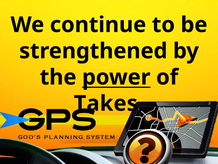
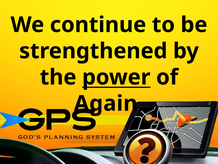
Takes: Takes -> Again (109, 103)
